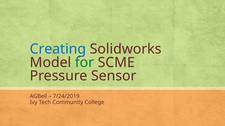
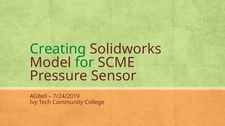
Creating colour: blue -> green (58, 49)
